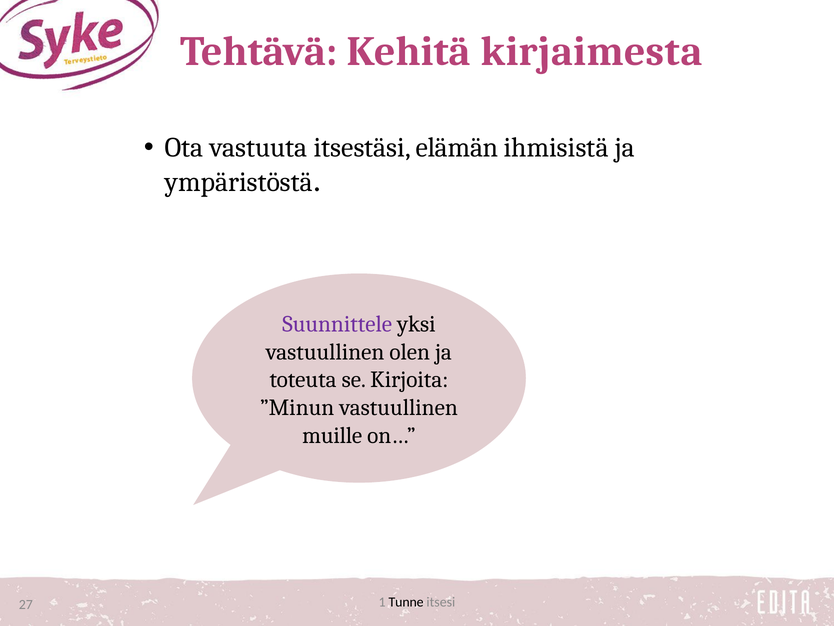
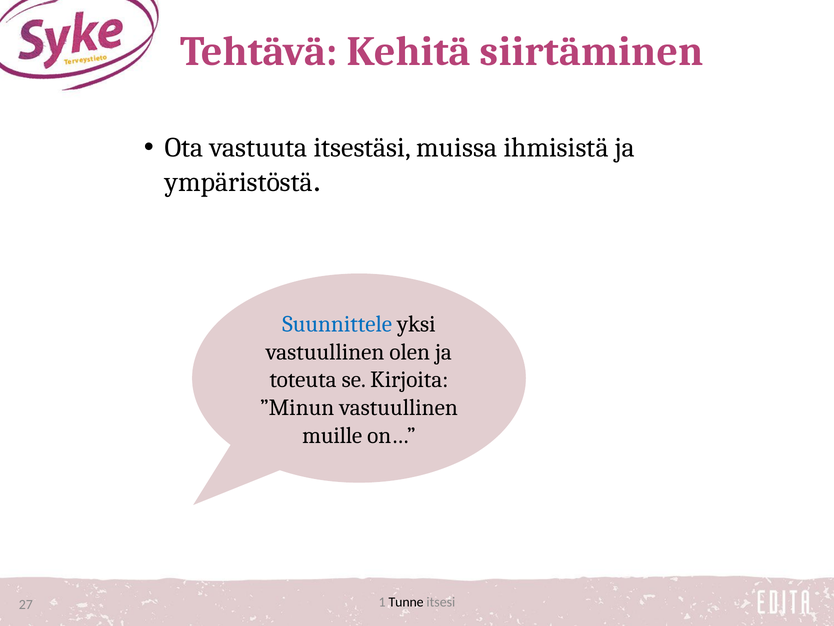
kirjaimesta: kirjaimesta -> siirtäminen (592, 51)
elämän: elämän -> muissa (457, 148)
Suunnittele colour: purple -> blue (337, 324)
